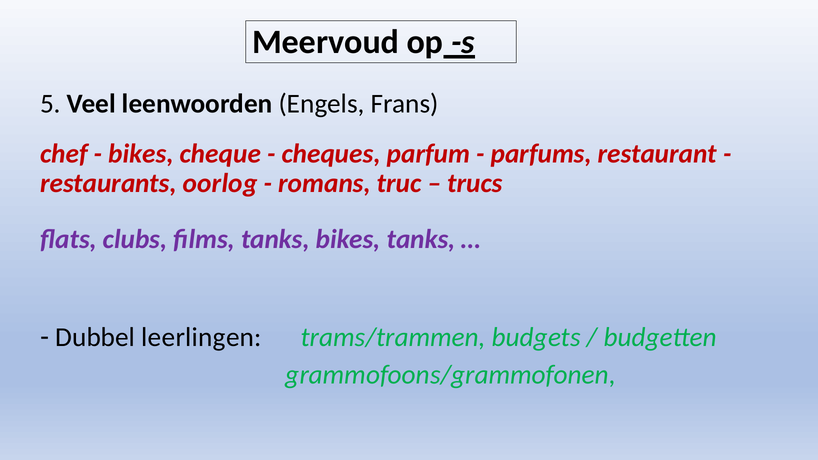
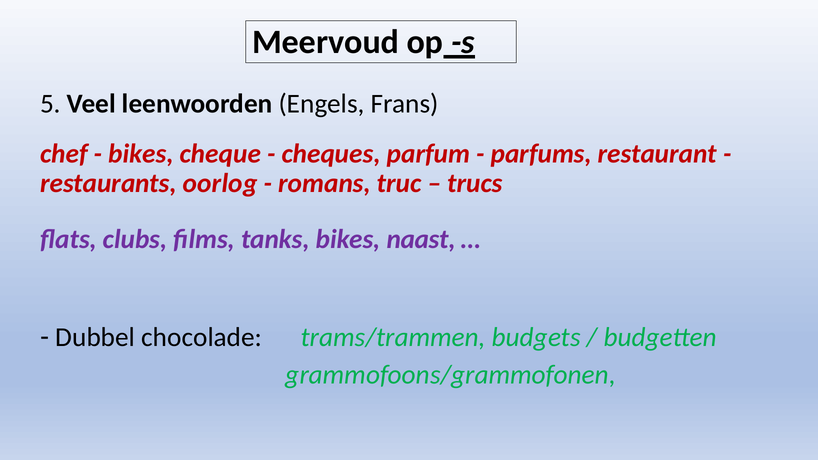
bikes tanks: tanks -> naast (421, 239)
leerlingen: leerlingen -> chocolade (202, 337)
